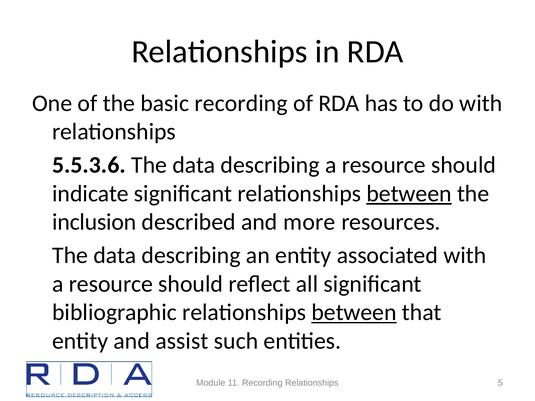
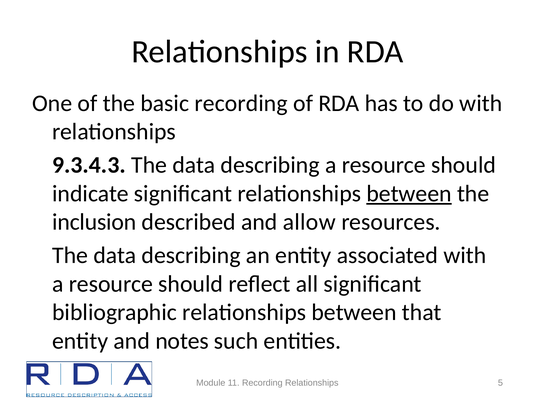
5.5.3.6: 5.5.3.6 -> 9.3.4.3 (89, 165)
more: more -> allow (309, 222)
between underline: present -> none (354, 313)
assist: assist -> notes (182, 341)
